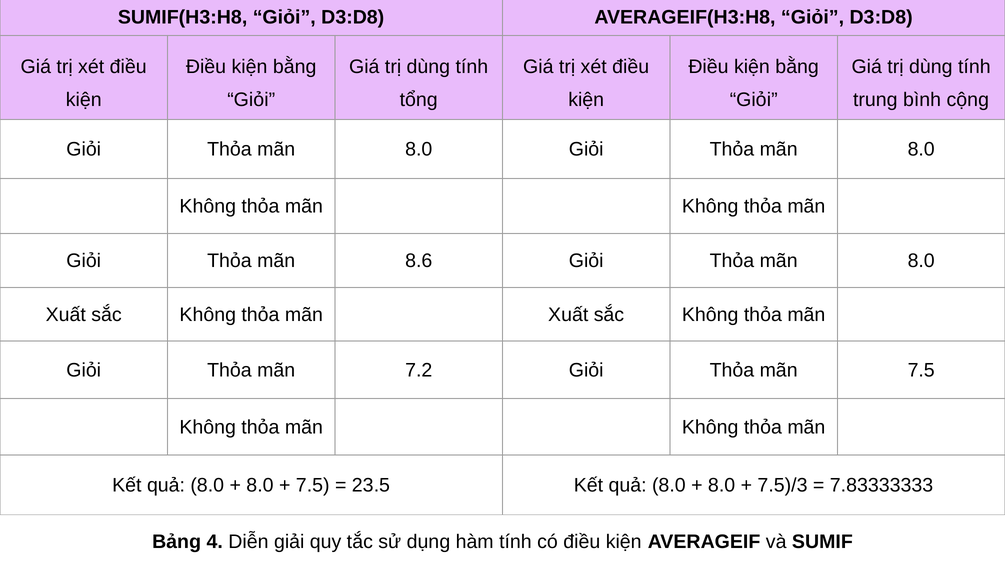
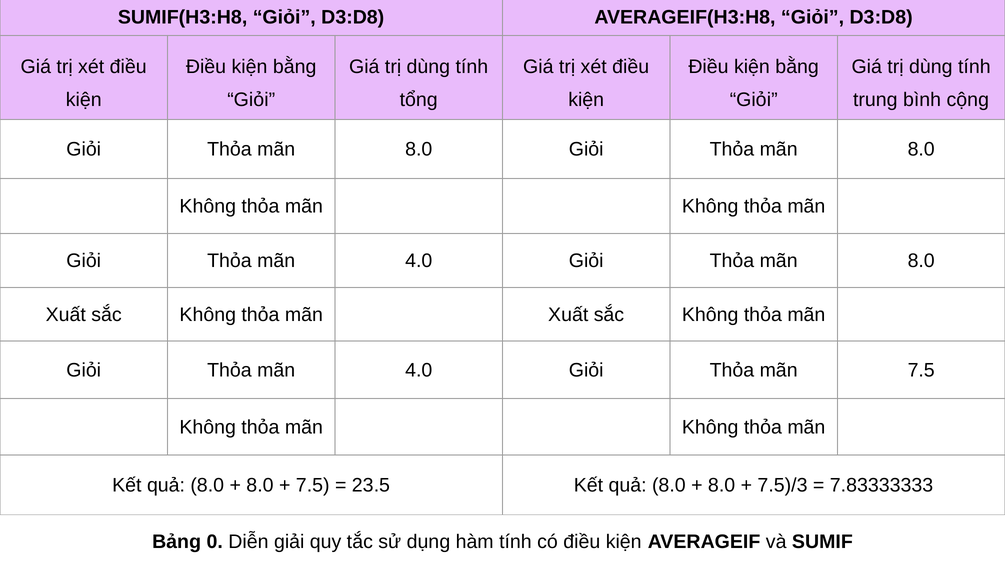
8.6: 8.6 -> 4.0 (419, 260)
7.2: 7.2 -> 4.0 (419, 370)
4: 4 -> 0 (215, 541)
